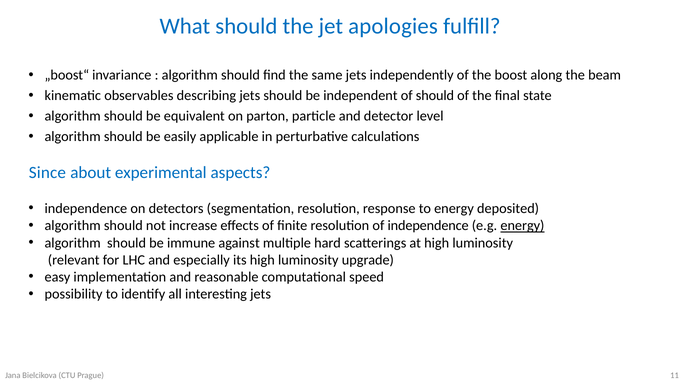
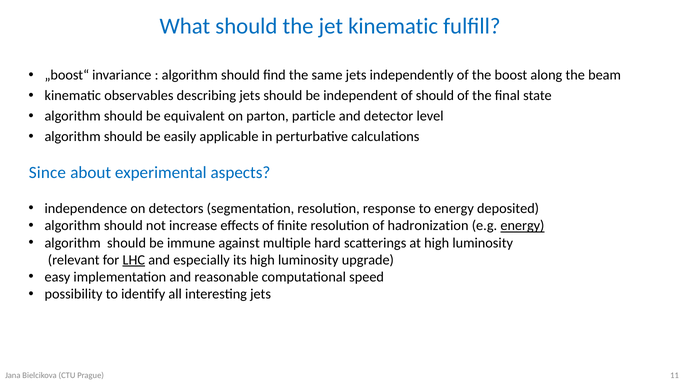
jet apologies: apologies -> kinematic (393, 26)
of independence: independence -> hadronization (428, 226)
LHC underline: none -> present (134, 260)
